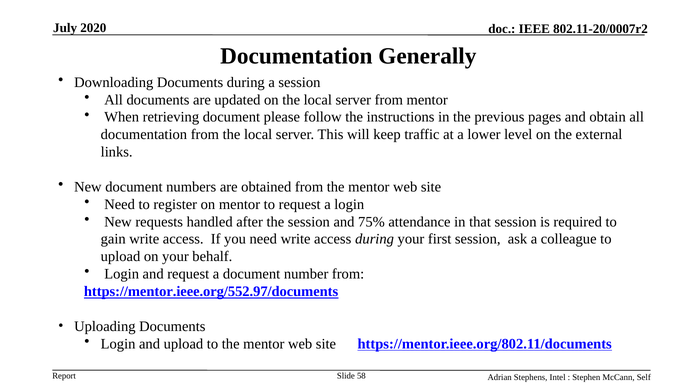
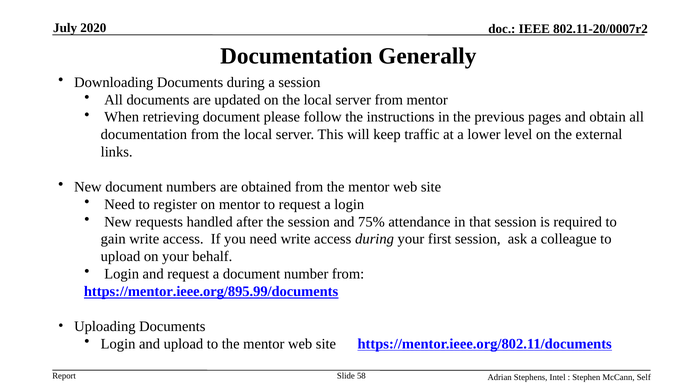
https://mentor.ieee.org/552.97/documents: https://mentor.ieee.org/552.97/documents -> https://mentor.ieee.org/895.99/documents (211, 292)
